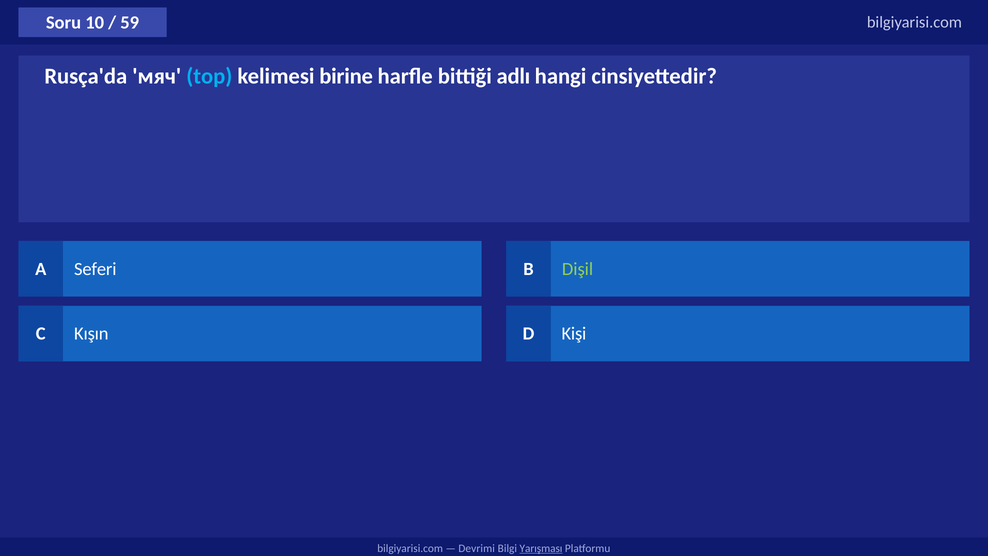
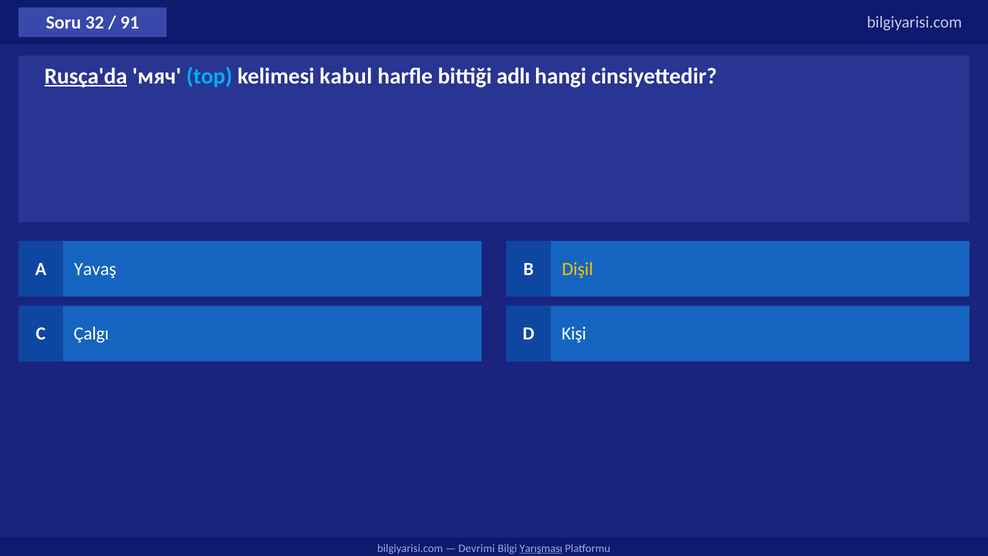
10: 10 -> 32 (95, 23)
59: 59 -> 91 (130, 23)
Rusça'da underline: none -> present (86, 76)
birine: birine -> kabul (346, 76)
Seferi: Seferi -> Yavaş (95, 269)
Dişil colour: light green -> yellow (578, 269)
Kışın: Kışın -> Çalgı (91, 334)
